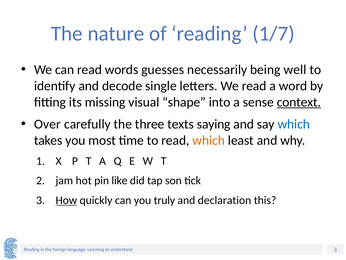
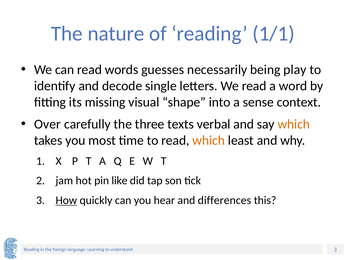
1/7: 1/7 -> 1/1 (274, 33)
well: well -> play (295, 70)
context underline: present -> none (299, 102)
saying: saying -> verbal (214, 124)
which colour: blue -> orange (294, 124)
truly: truly -> hear (164, 200)
declaration: declaration -> differences (224, 200)
